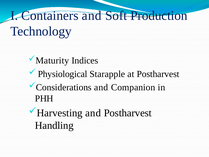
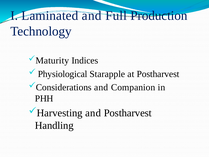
Containers: Containers -> Laminated (50, 16)
Soft: Soft -> Full (116, 16)
